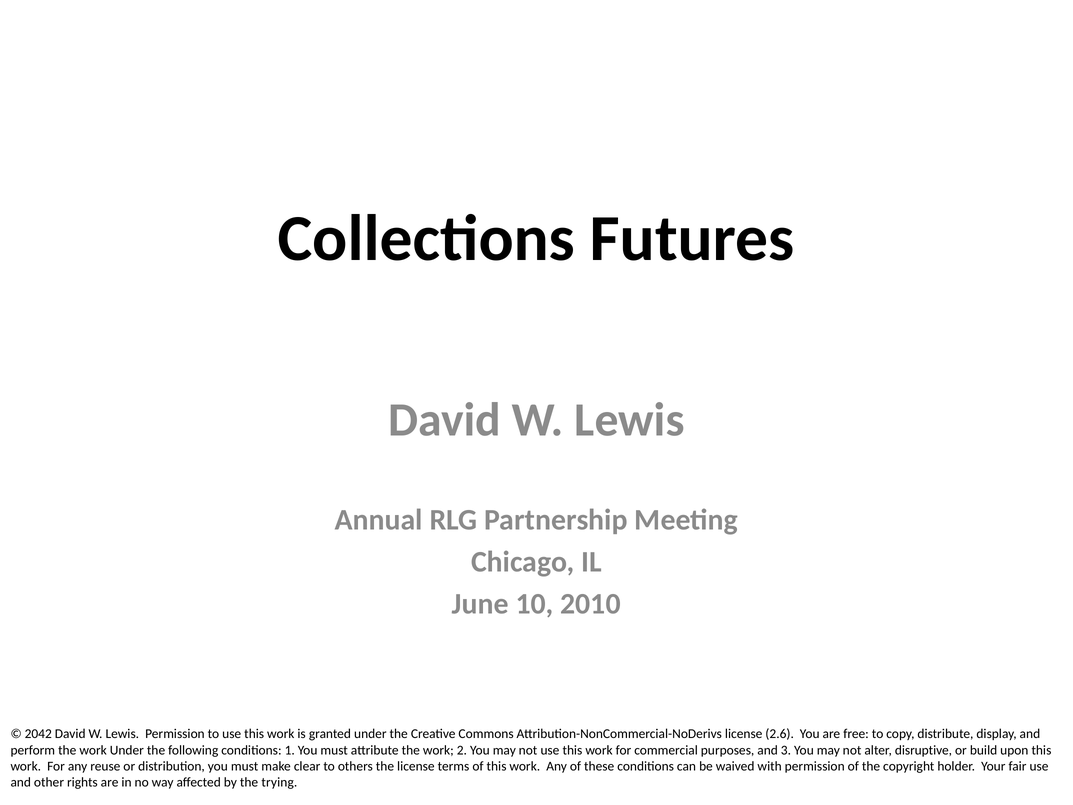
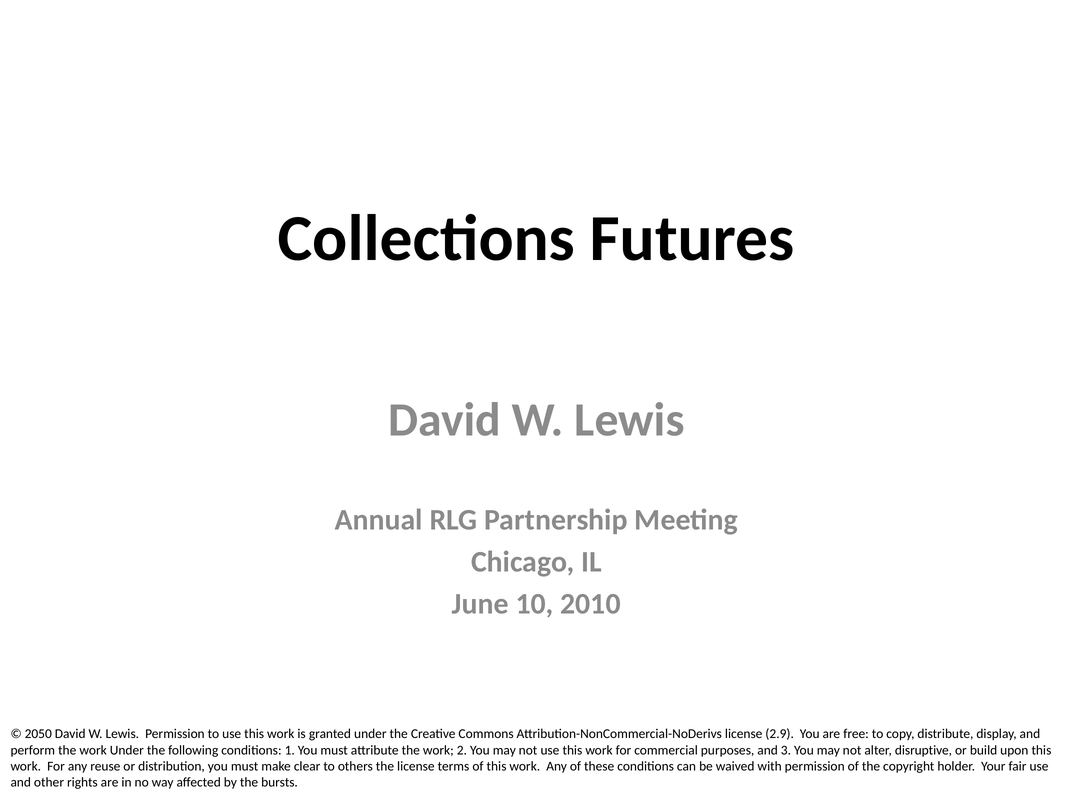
2042: 2042 -> 2050 (38, 734)
2.6: 2.6 -> 2.9 (780, 734)
trying: trying -> bursts (280, 782)
